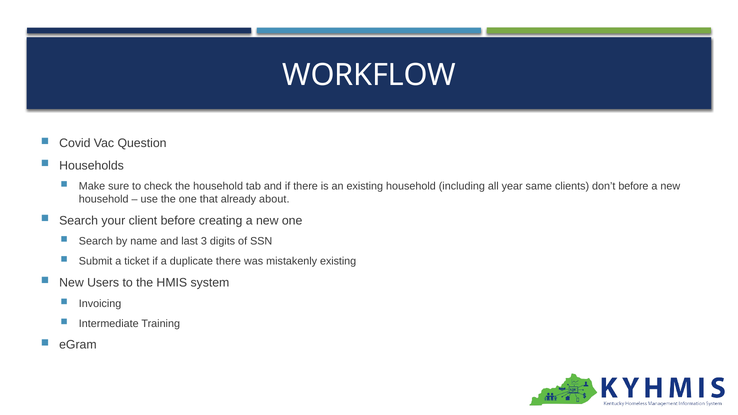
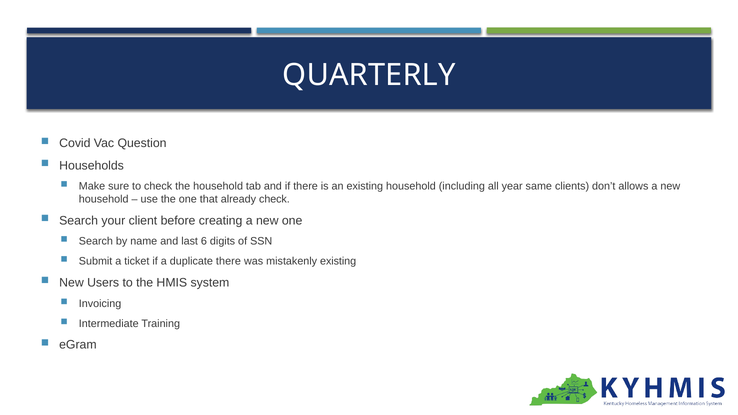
WORKFLOW: WORKFLOW -> QUARTERLY (369, 75)
don’t before: before -> allows (633, 186)
already about: about -> check (274, 199)
3: 3 -> 6 (204, 241)
